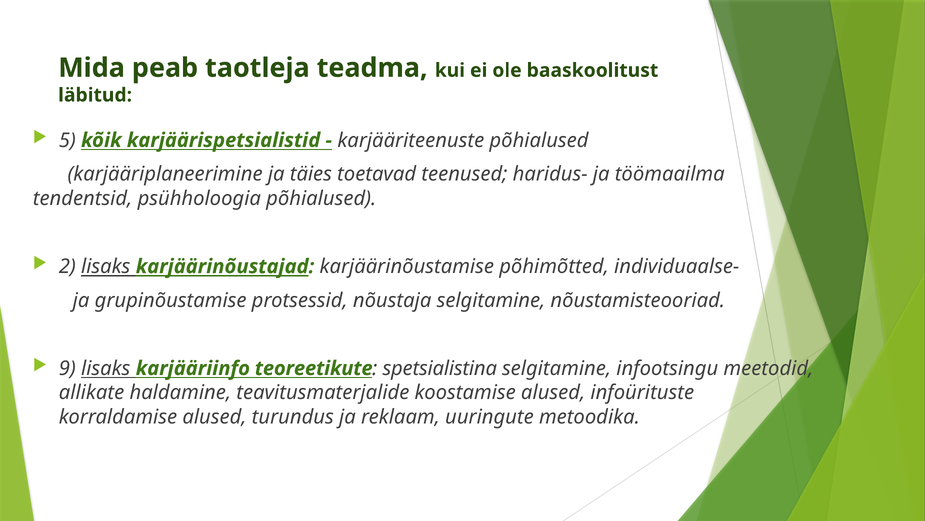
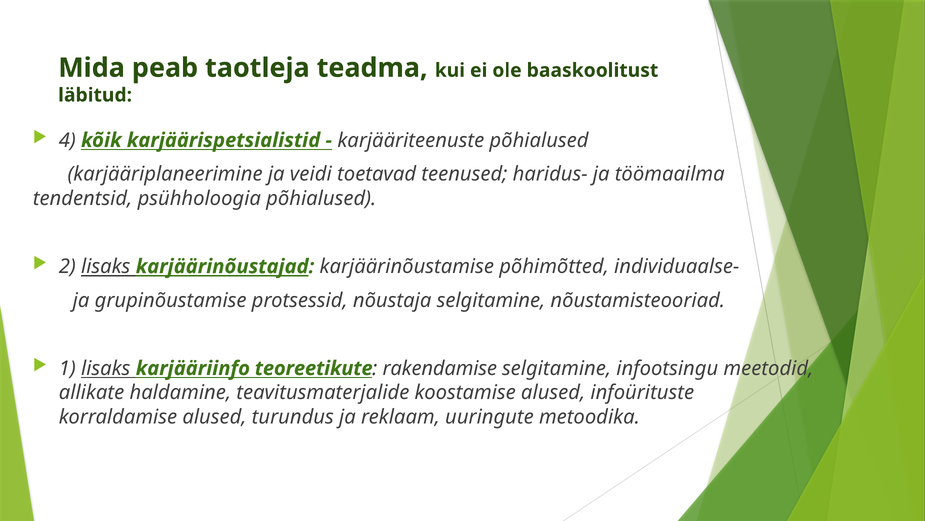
5: 5 -> 4 (67, 140)
täies: täies -> veidi (311, 174)
9: 9 -> 1 (67, 368)
spetsialistina: spetsialistina -> rakendamise (440, 368)
